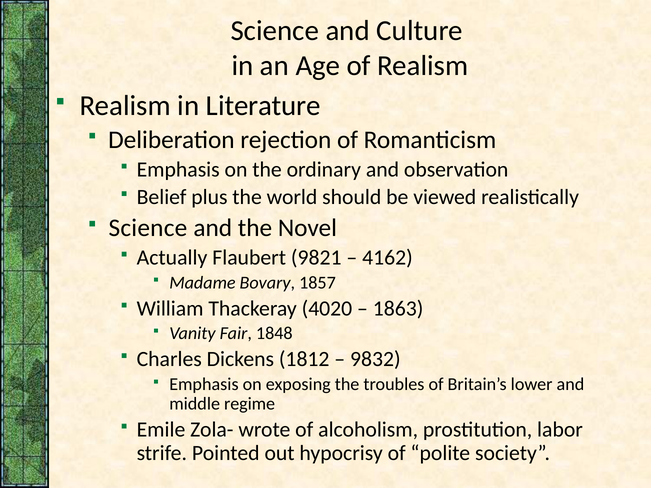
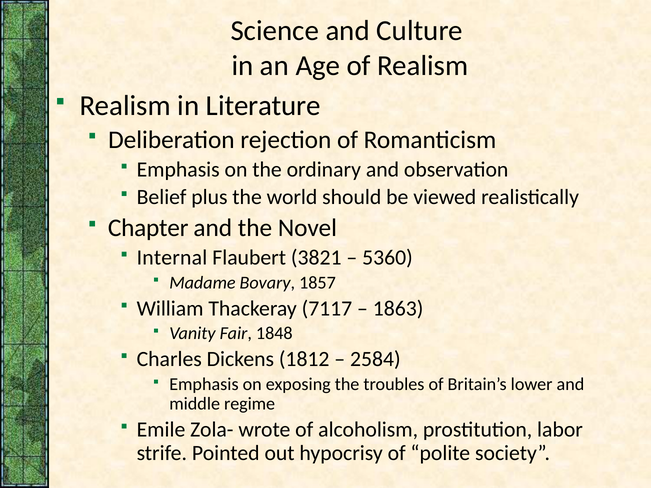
Science: Science -> Chapter (148, 228)
Actually: Actually -> Internal (172, 258)
9821: 9821 -> 3821 (316, 258)
4162: 4162 -> 5360 (387, 258)
4020: 4020 -> 7117 (327, 309)
9832: 9832 -> 2584 (375, 359)
